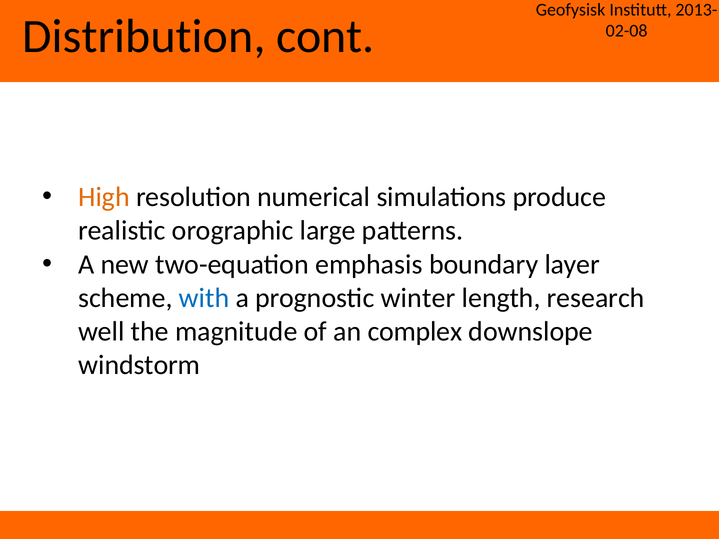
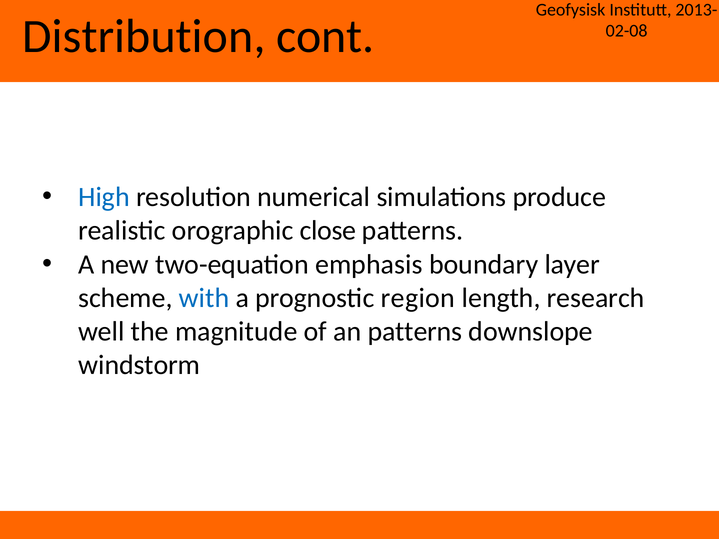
High colour: orange -> blue (104, 197)
large: large -> close (328, 231)
winter: winter -> region (418, 298)
an complex: complex -> patterns (415, 332)
